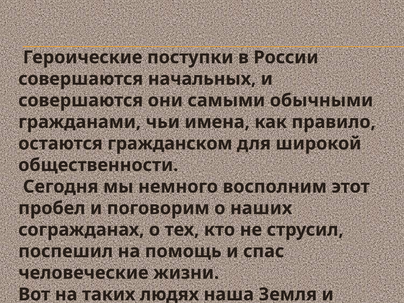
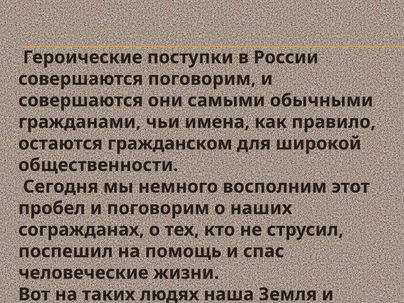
совершаются начальных: начальных -> поговорим (202, 79)
